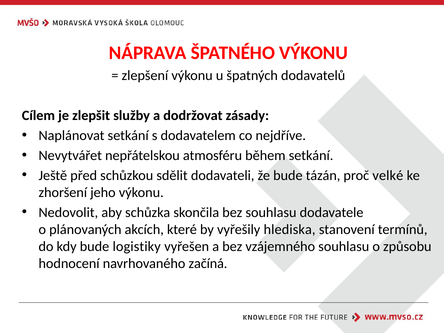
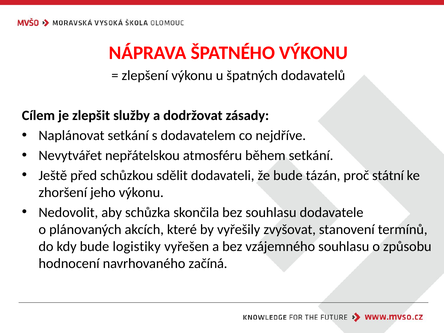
velké: velké -> státní (388, 175)
hlediska: hlediska -> zvyšovat (290, 229)
